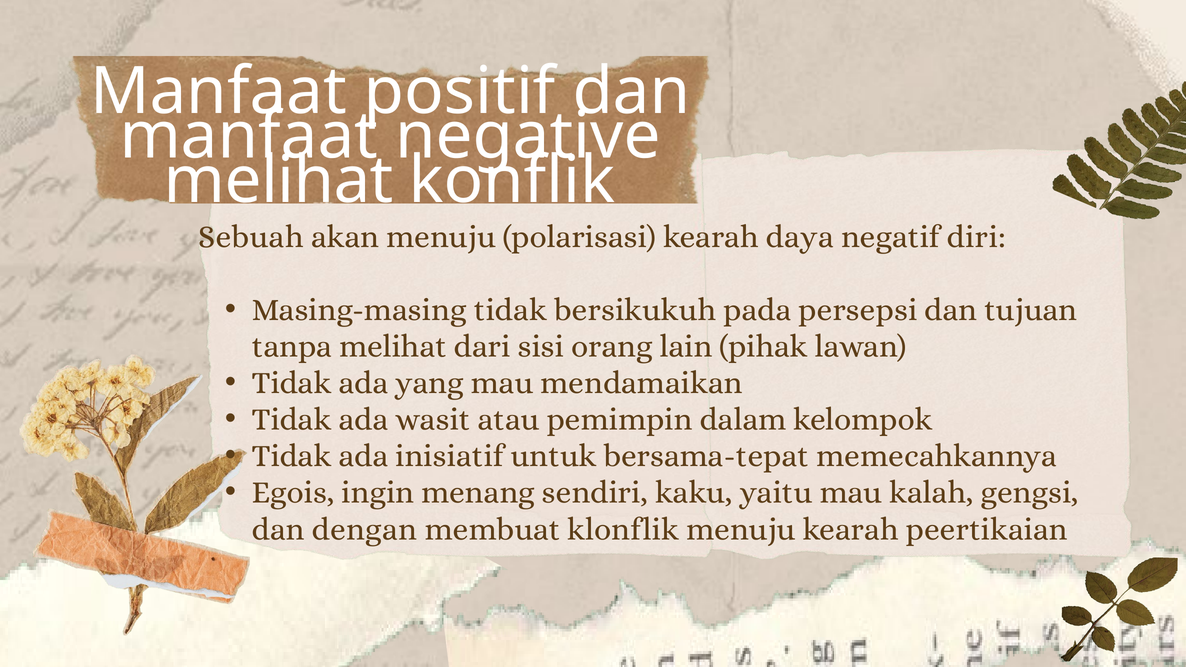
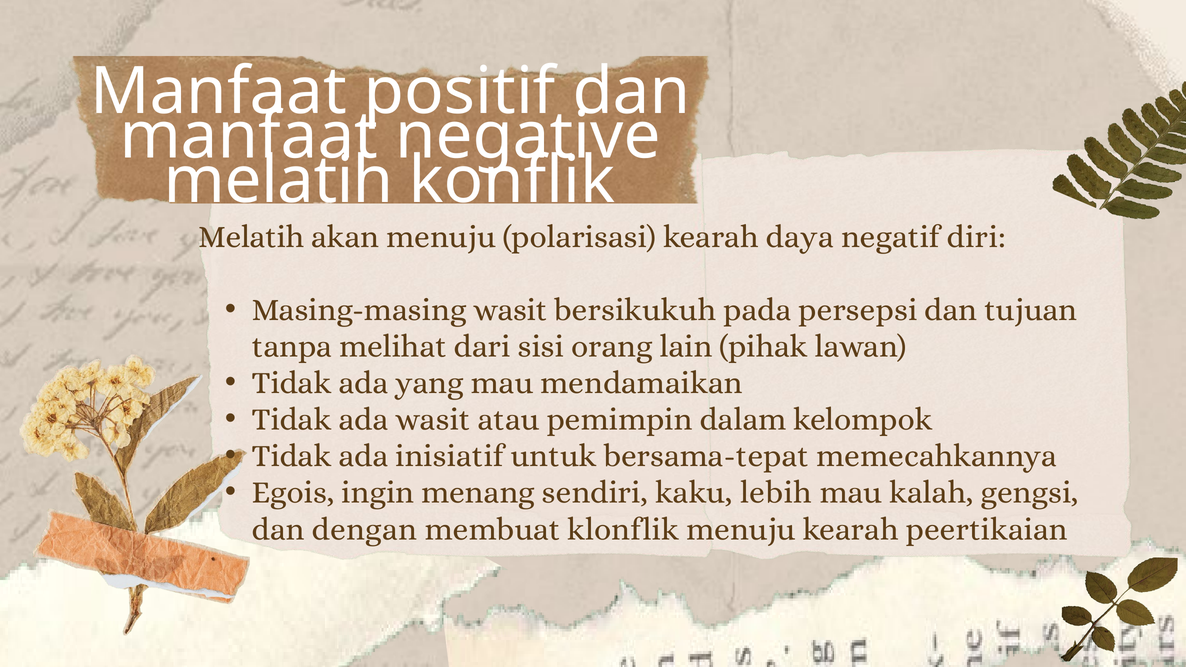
melihat: melihat -> melatih (279, 181)
Sebuah: Sebuah -> Melatih (251, 237)
Masing-masing tidak: tidak -> wasit (511, 310)
yaitu: yaitu -> lebih (776, 493)
